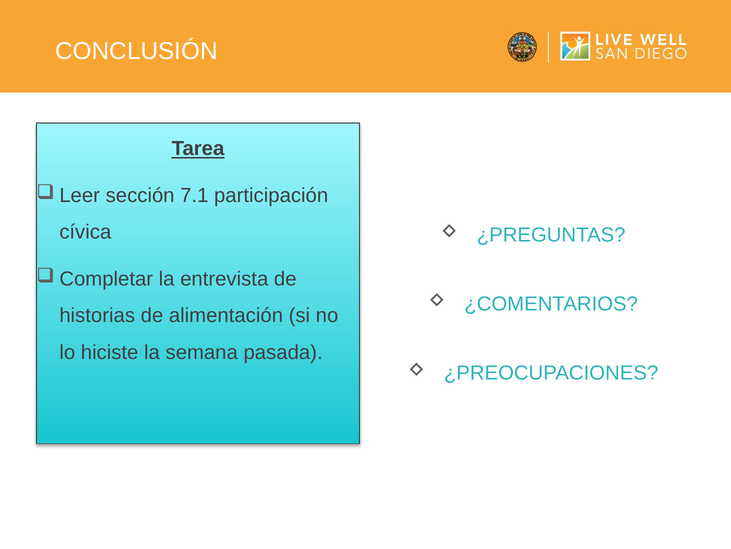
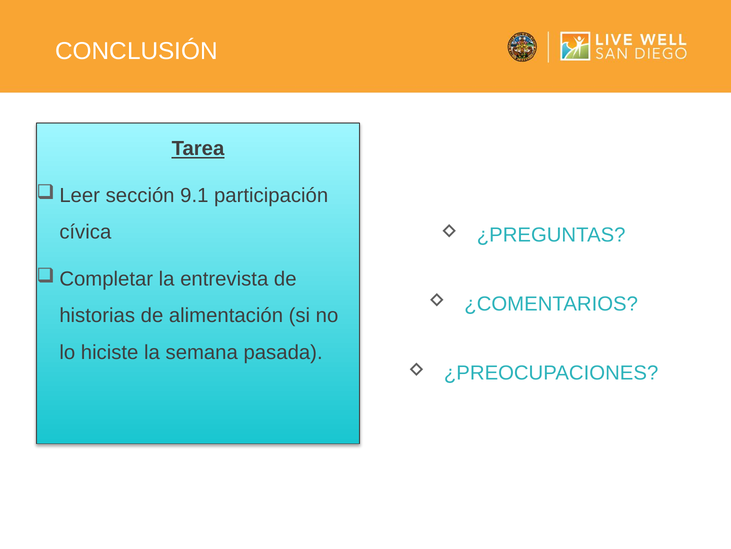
7.1: 7.1 -> 9.1 (194, 195)
